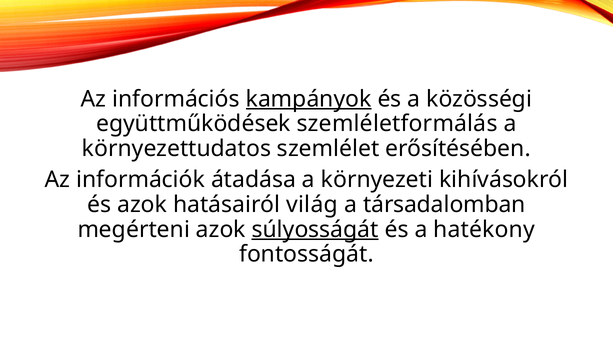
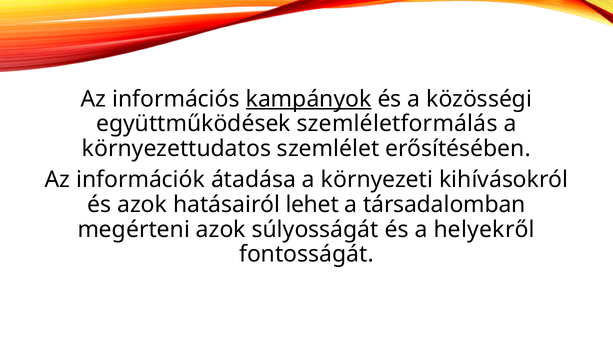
világ: világ -> lehet (312, 205)
súlyosságát underline: present -> none (315, 229)
hatékony: hatékony -> helyekről (484, 229)
